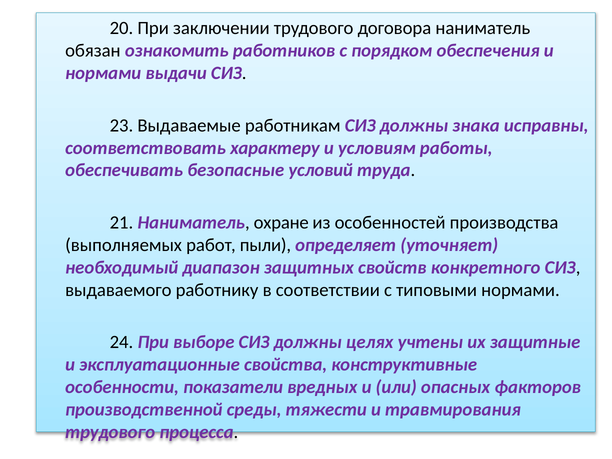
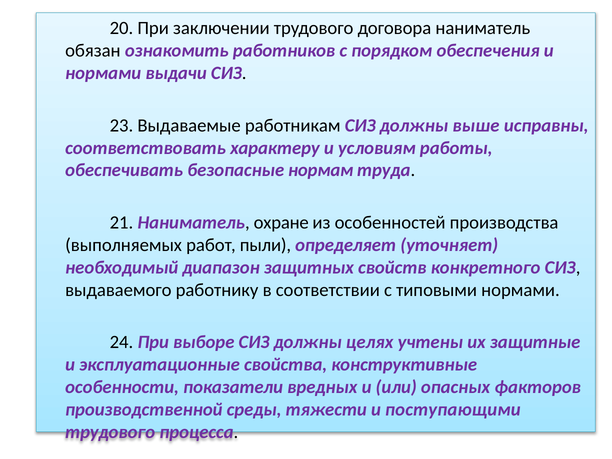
знака: знака -> выше (476, 125)
условий: условий -> нормам (321, 170)
травмирования: травмирования -> поступающими (453, 410)
